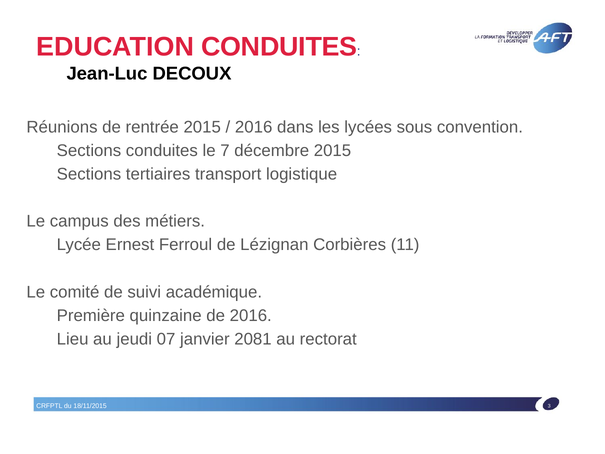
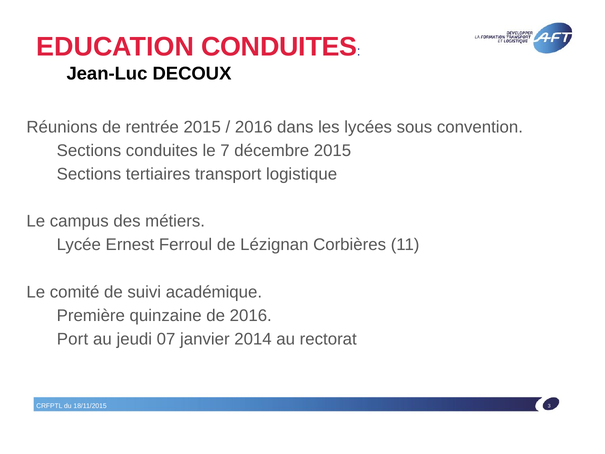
Lieu: Lieu -> Port (73, 339)
2081: 2081 -> 2014 (253, 339)
